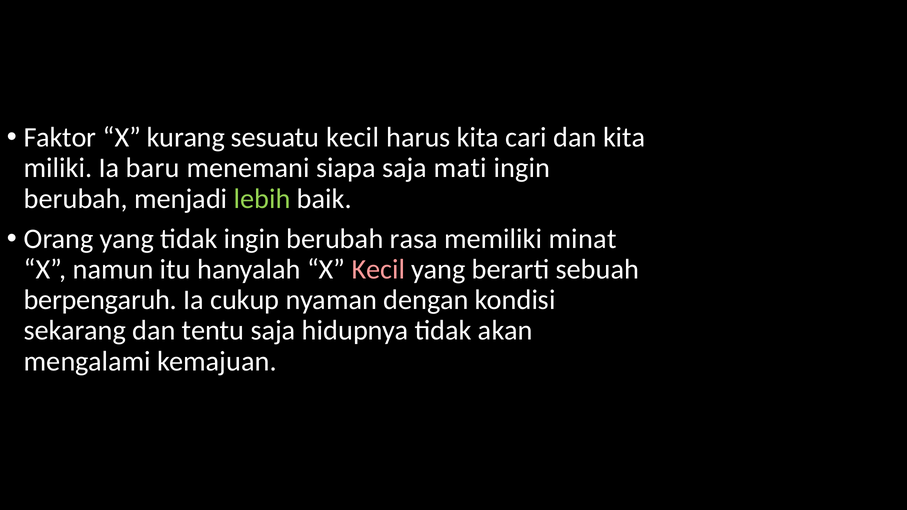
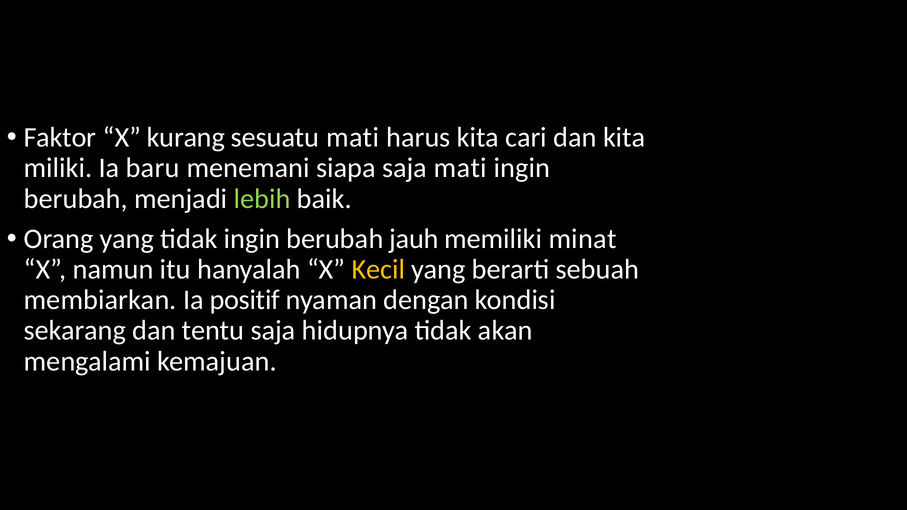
sesuatu kecil: kecil -> mati (353, 138)
rasa: rasa -> jauh (414, 239)
Kecil colour: pink -> yellow (378, 269)
berpengaruh: berpengaruh -> membiarkan (100, 300)
cukup: cukup -> positif (245, 300)
